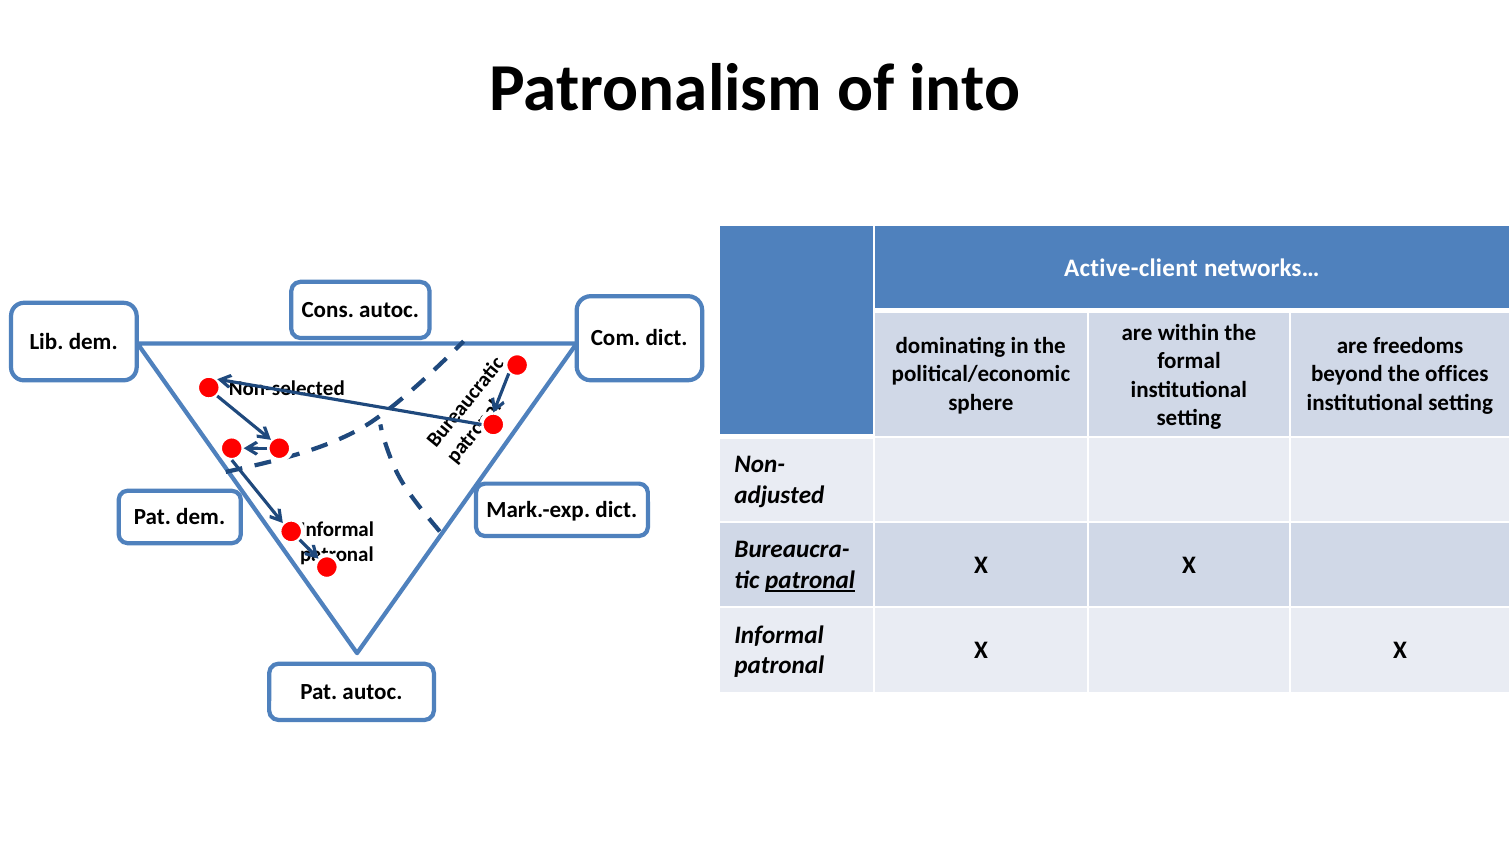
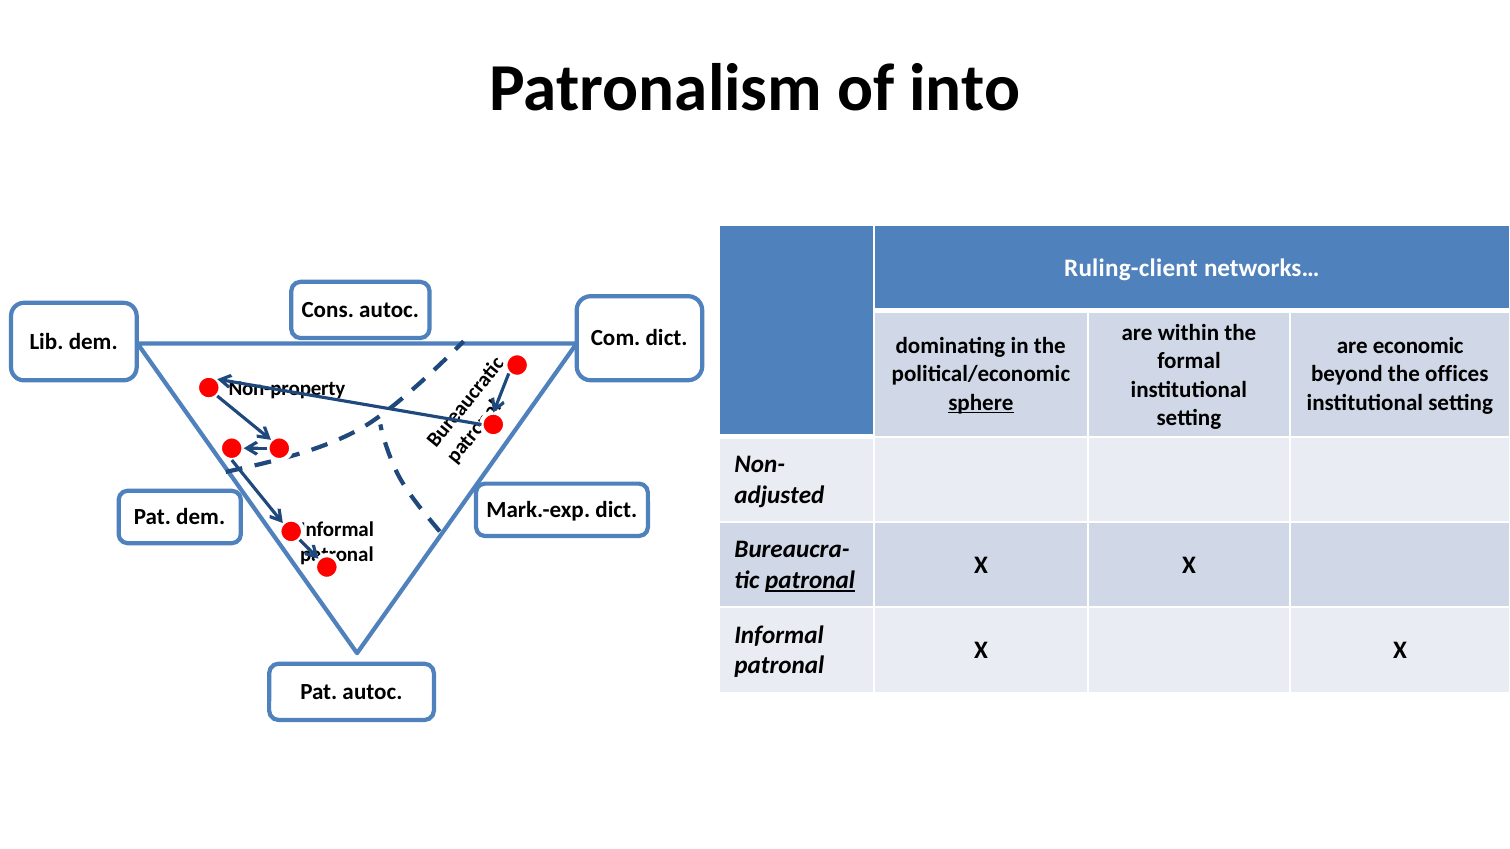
Active-client: Active-client -> Ruling-client (1131, 268)
freedoms: freedoms -> economic (1418, 346)
Non-selected: Non-selected -> Non-property (287, 388)
sphere underline: none -> present (981, 403)
